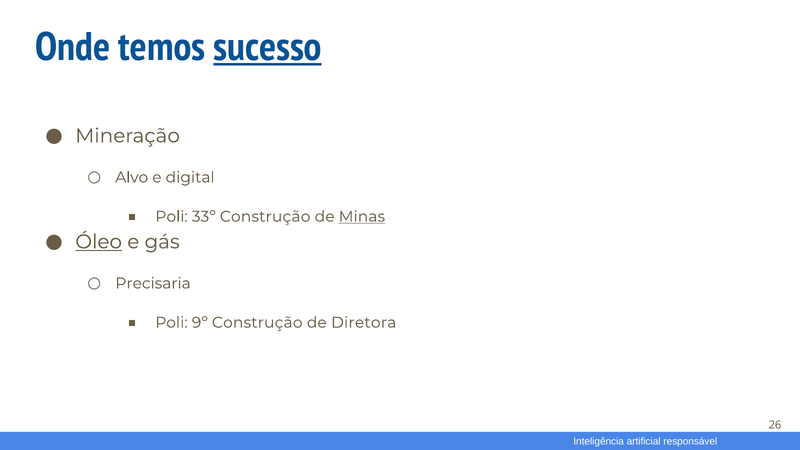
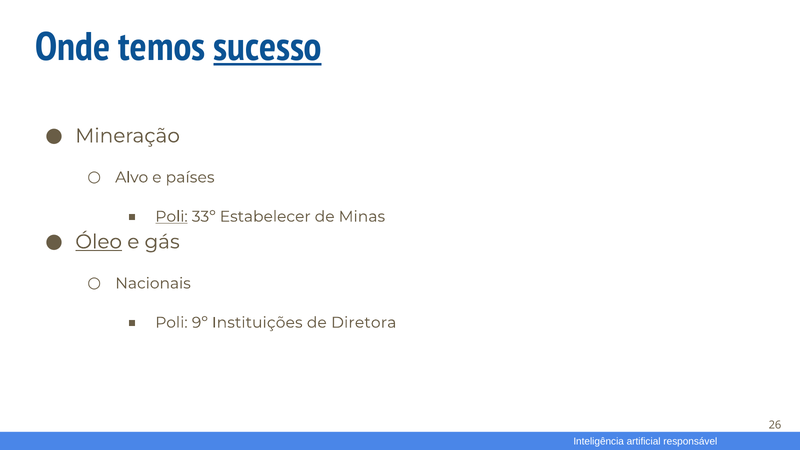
digital: digital -> países (190, 177)
Poli underline: none -> present (171, 217)
33º Construção: Construção -> Estabelecer (265, 217)
Minas underline: present -> none (362, 217)
Precisaria: Precisaria -> Nacionais (153, 283)
9º Construção: Construção -> Instituições (257, 323)
